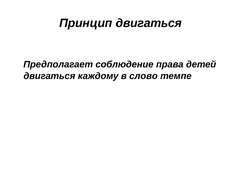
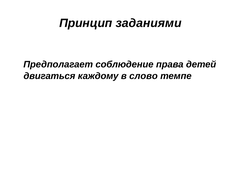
Принцип двигаться: двигаться -> заданиями (149, 23)
